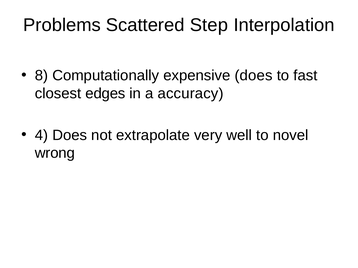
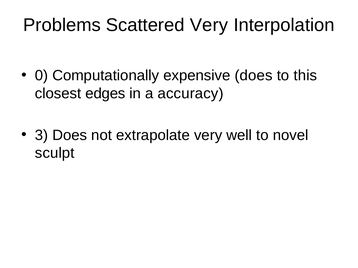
Scattered Step: Step -> Very (209, 25)
8: 8 -> 0 (42, 76)
fast: fast -> this (305, 76)
4: 4 -> 3 (42, 135)
wrong: wrong -> sculpt (55, 153)
